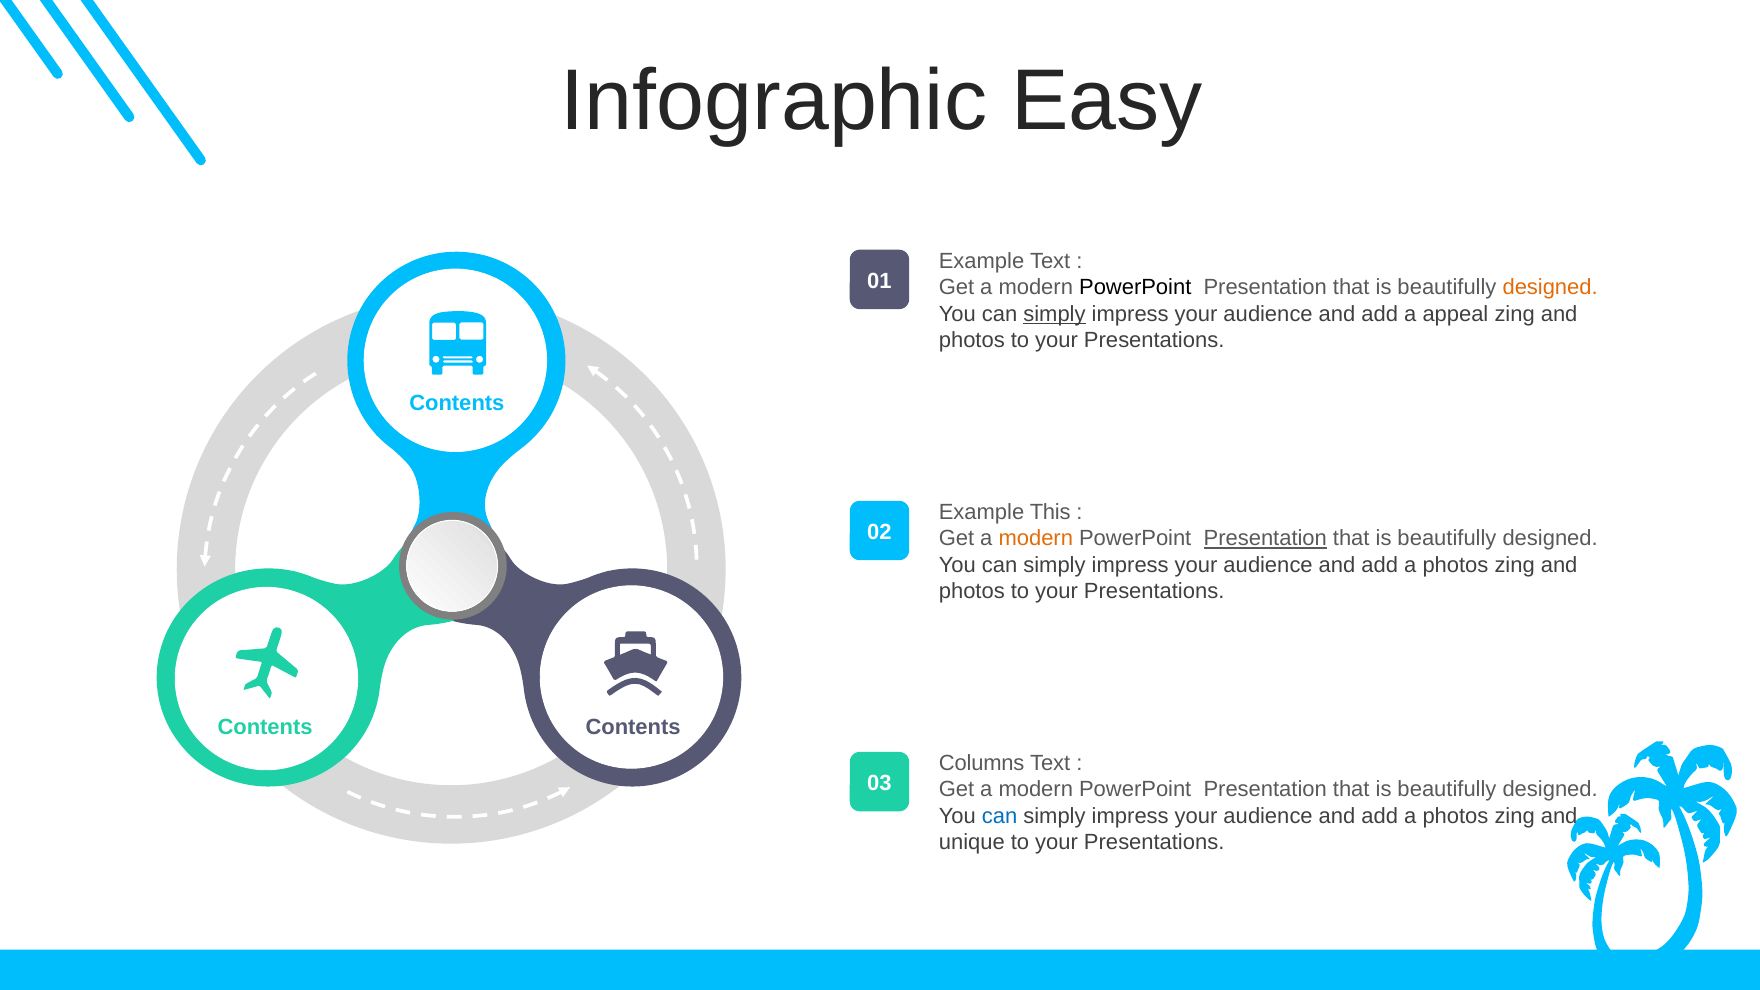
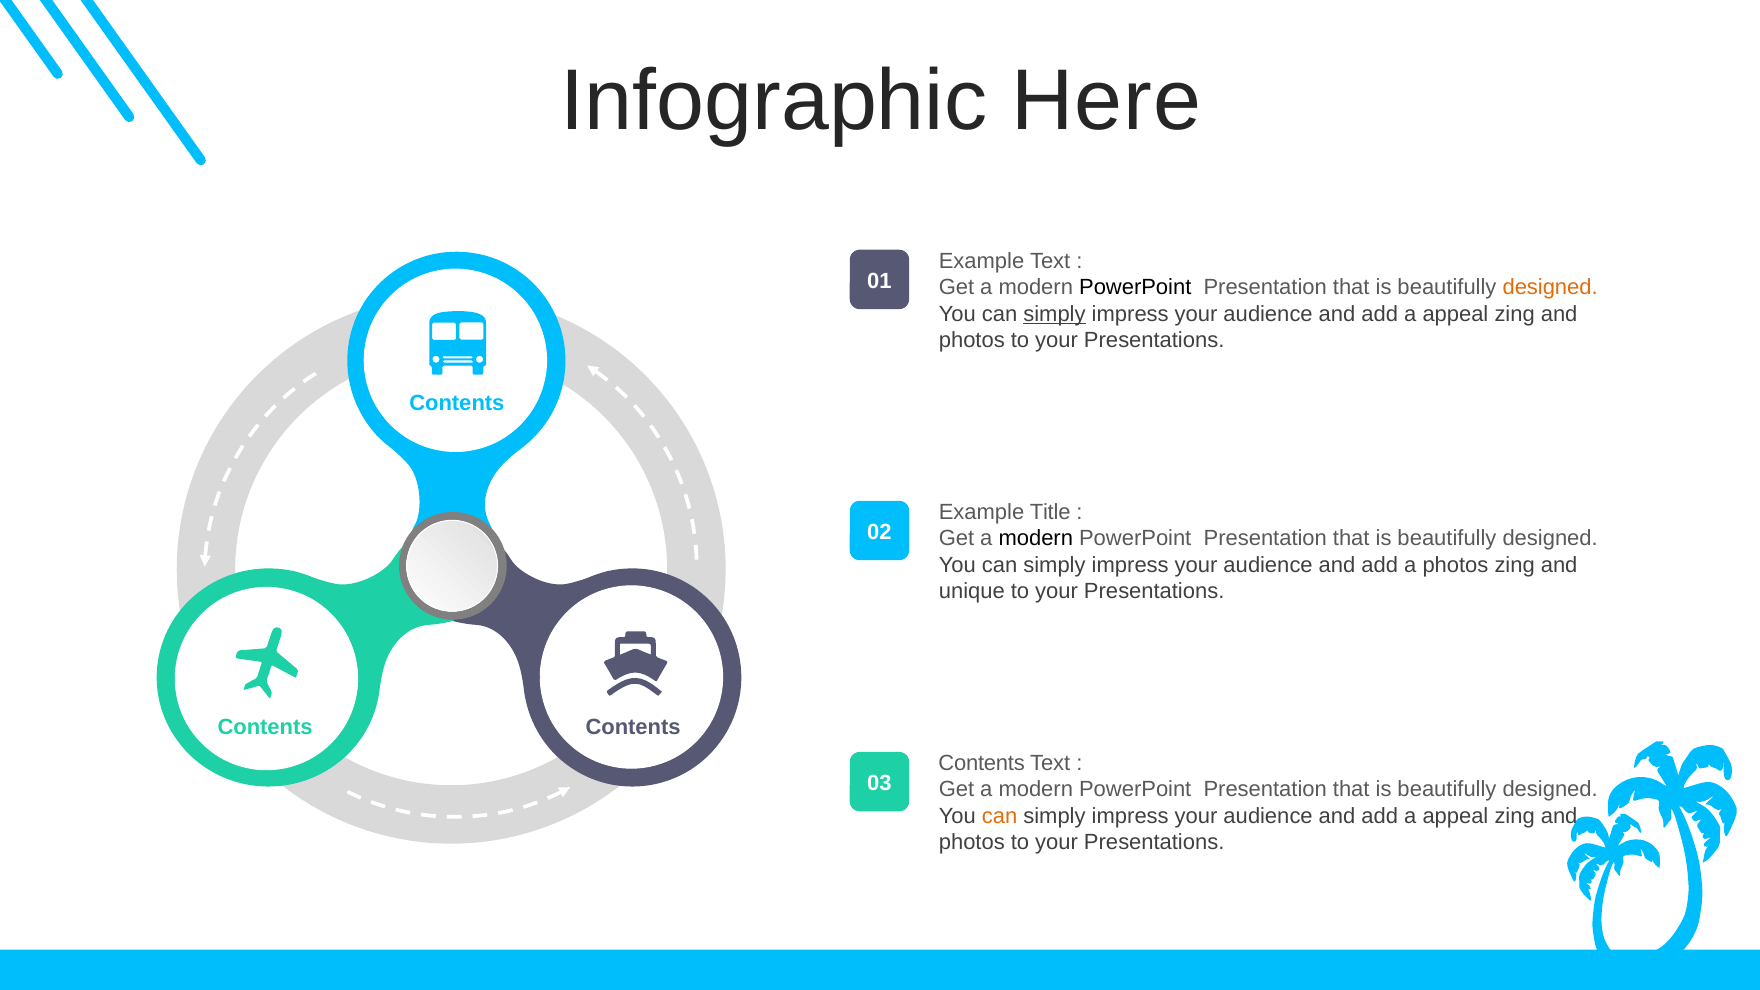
Easy: Easy -> Here (1106, 101)
This: This -> Title (1050, 512)
modern colour: orange -> black (1036, 539)
Presentation underline: present -> none (1265, 539)
photos: photos -> unique (972, 591)
Columns: Columns -> Contents (982, 763)
can colour: blue -> orange (1000, 816)
photos: photos -> appeal (1455, 816)
unique: unique -> photos (972, 842)
